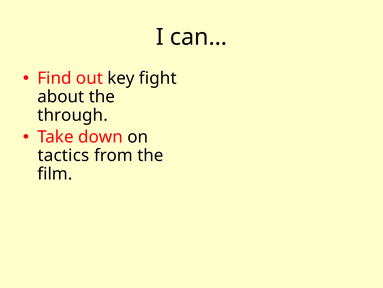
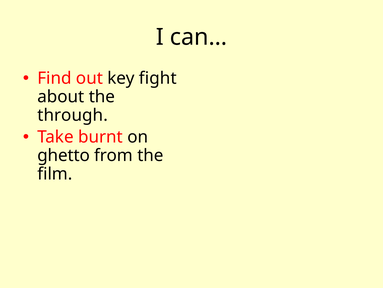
down: down -> burnt (100, 137)
tactics: tactics -> ghetto (64, 155)
